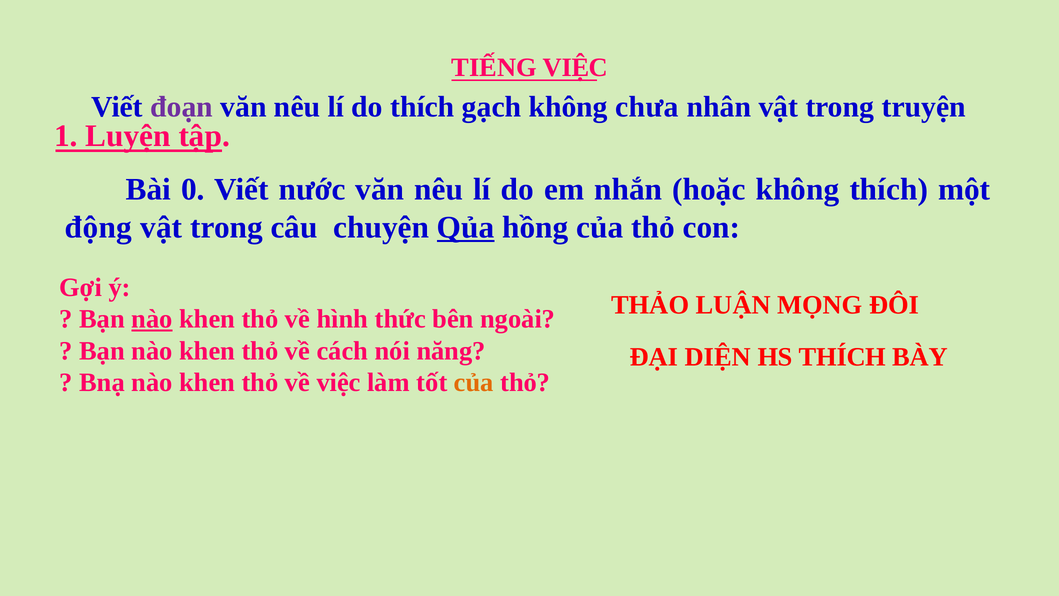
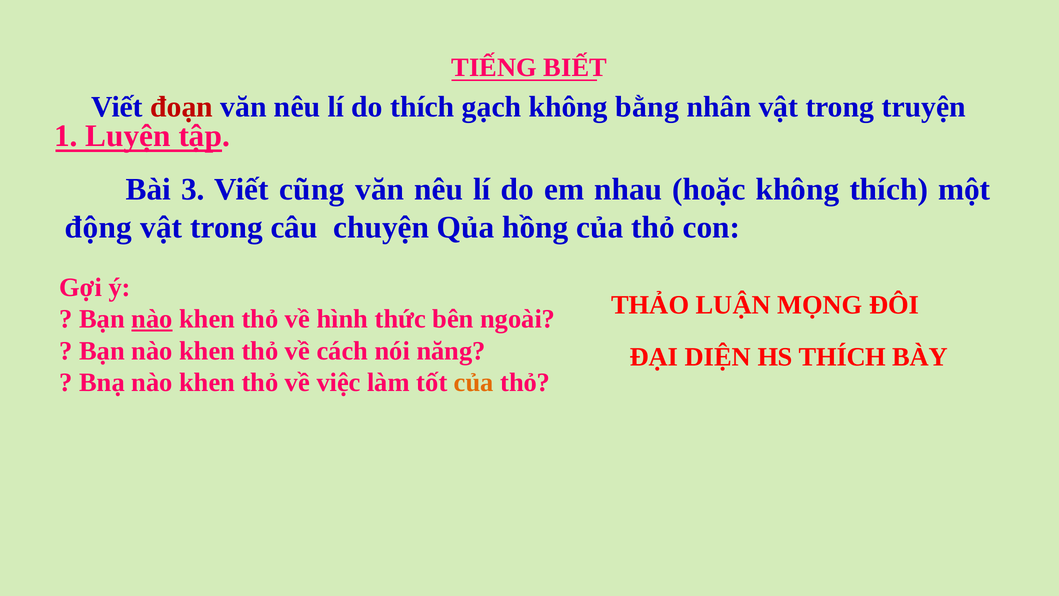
TIẾNG VIỆC: VIỆC -> BIẾT (575, 68)
đoạn colour: purple -> red (182, 107)
chưa: chưa -> bằng (647, 107)
0: 0 -> 3 (193, 190)
nước: nước -> cũng (312, 190)
nhắn: nhắn -> nhau (628, 190)
Qủa underline: present -> none (466, 227)
